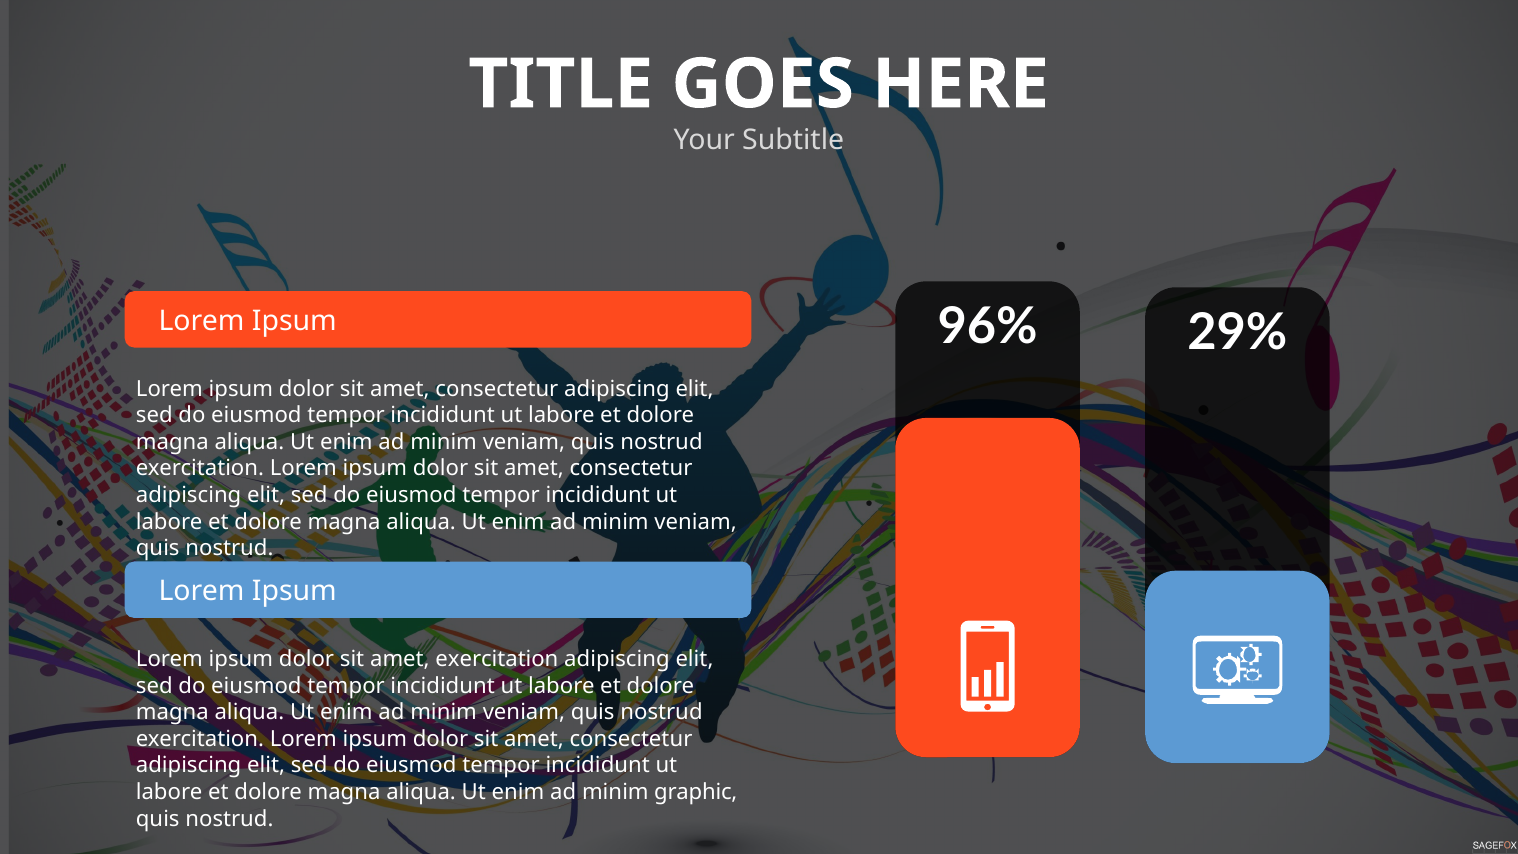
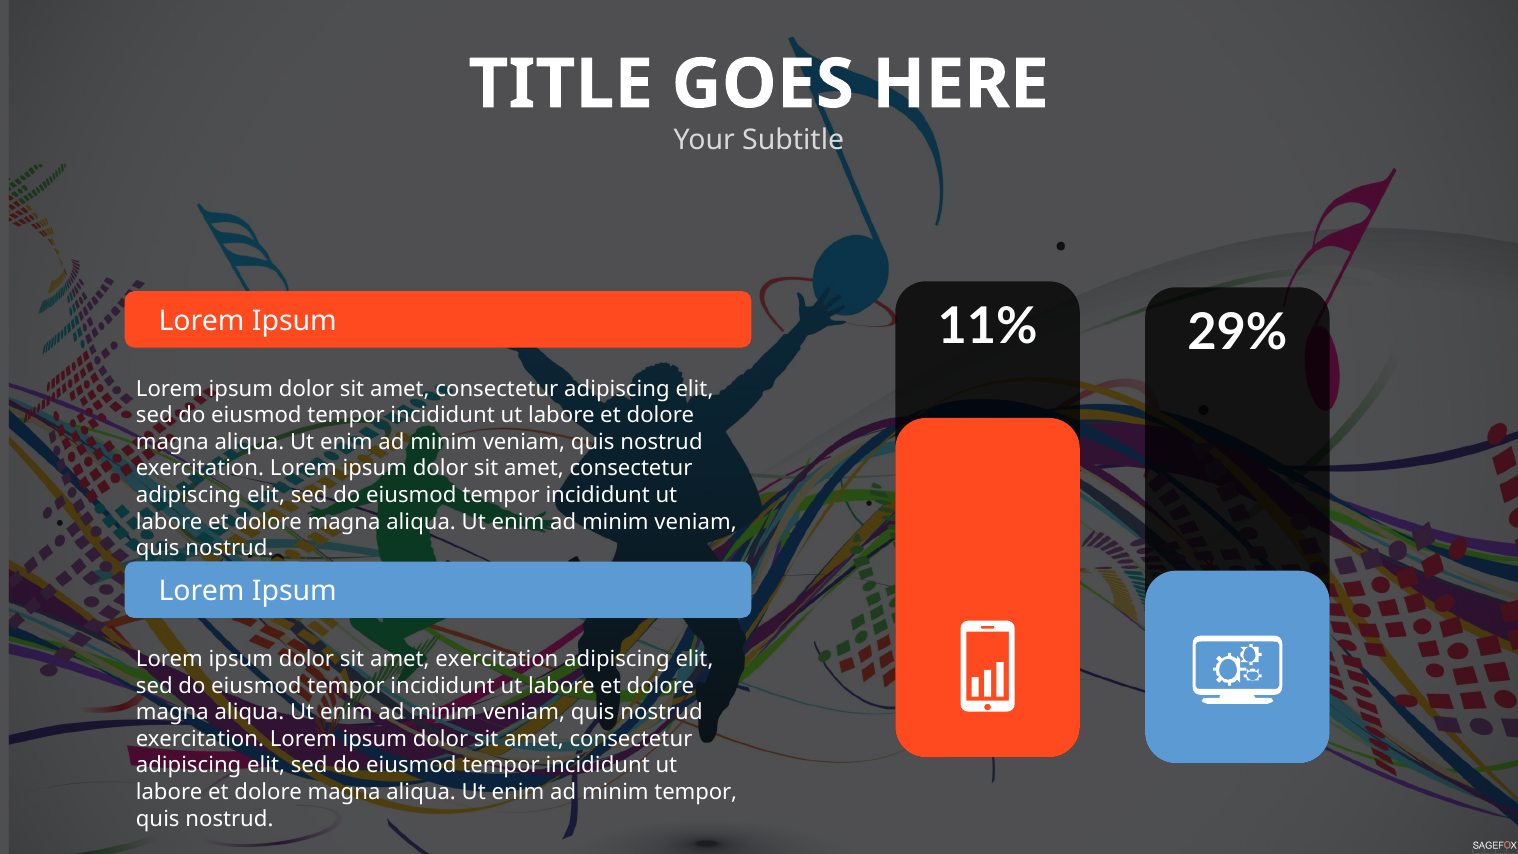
96%: 96% -> 11% (988, 327)
minim graphic: graphic -> tempor (696, 792)
